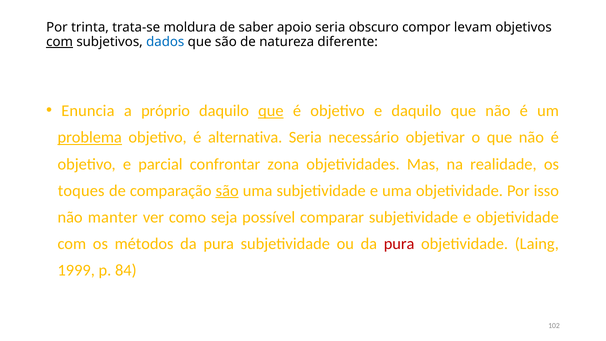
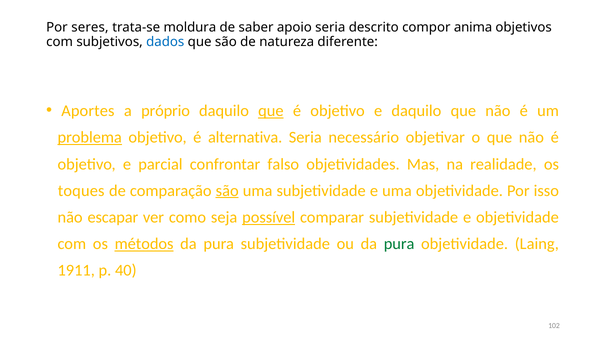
trinta: trinta -> seres (90, 28)
obscuro: obscuro -> descrito (374, 28)
levam: levam -> anima (473, 28)
com underline: present -> none (60, 42)
Enuncia: Enuncia -> Aportes (88, 111)
zona: zona -> falso (283, 164)
manter: manter -> escapar (113, 217)
possível underline: none -> present (269, 217)
métodos underline: none -> present (144, 244)
pura colour: red -> green (399, 244)
1999: 1999 -> 1911 (76, 270)
84: 84 -> 40 (126, 270)
